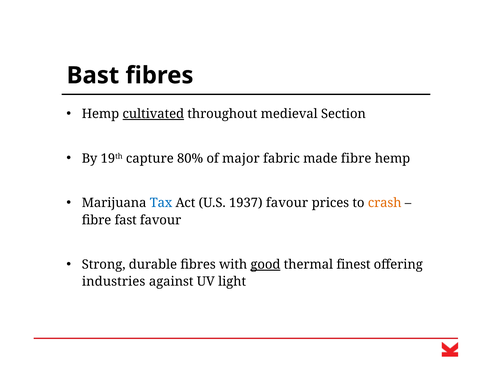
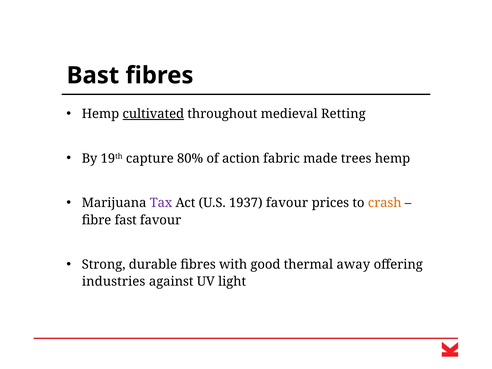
Section: Section -> Retting (343, 114)
major: major -> action (241, 158)
made fibre: fibre -> trees (356, 158)
Tax colour: blue -> purple (161, 203)
good underline: present -> none (265, 265)
finest: finest -> away (353, 265)
